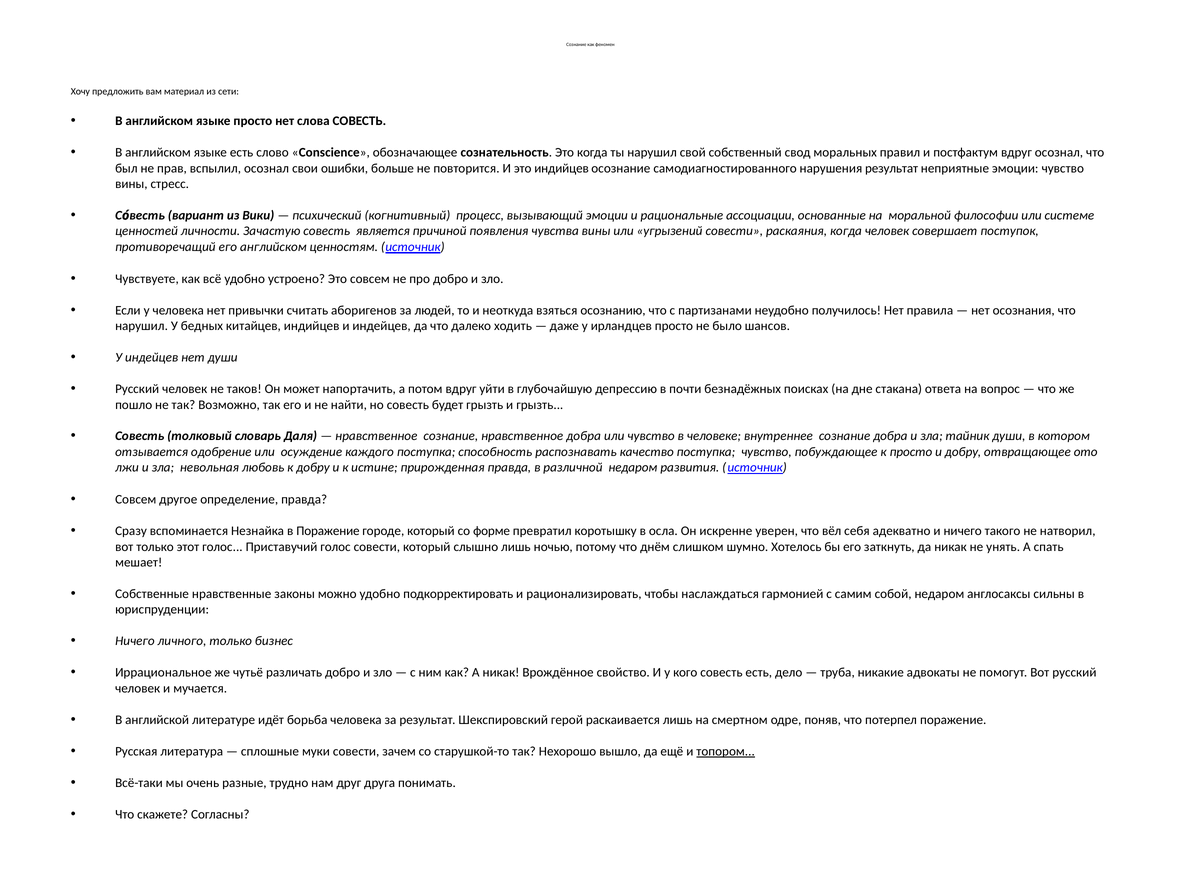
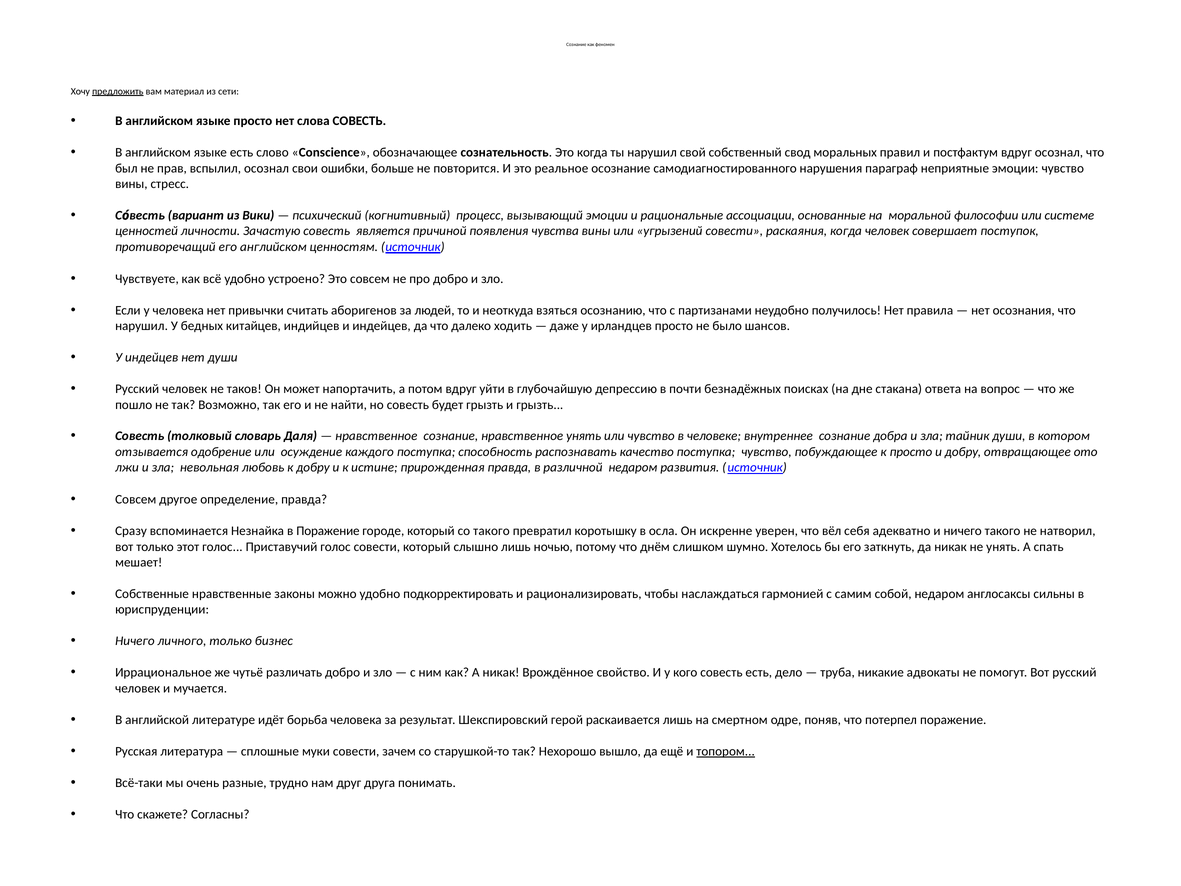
предложить underline: none -> present (118, 91)
это индийцев: индийцев -> реальное (561, 168)
нарушения результат: результат -> параграф (892, 168)
нравственное добра: добра -> унять (584, 436)
со форме: форме -> такого (491, 531)
